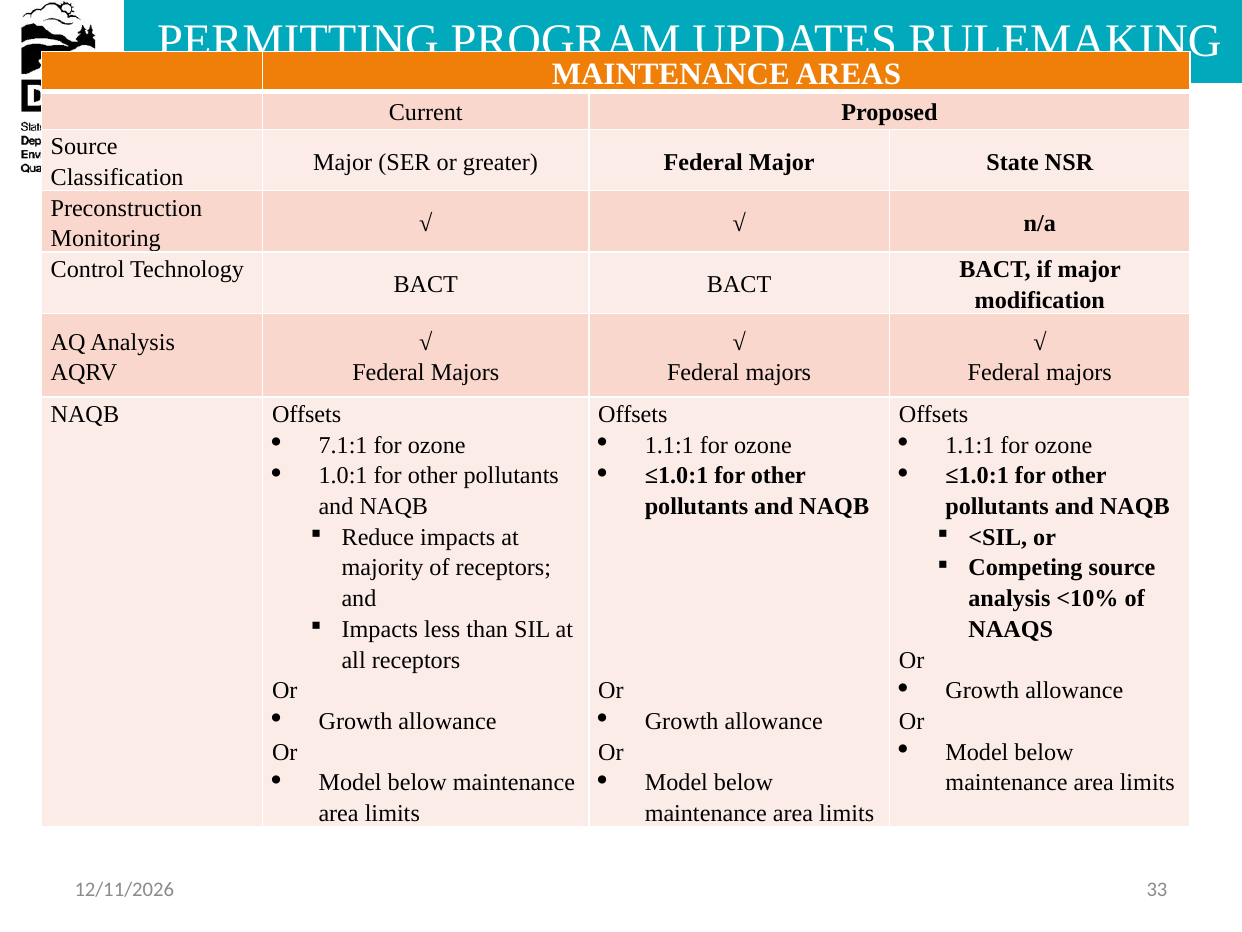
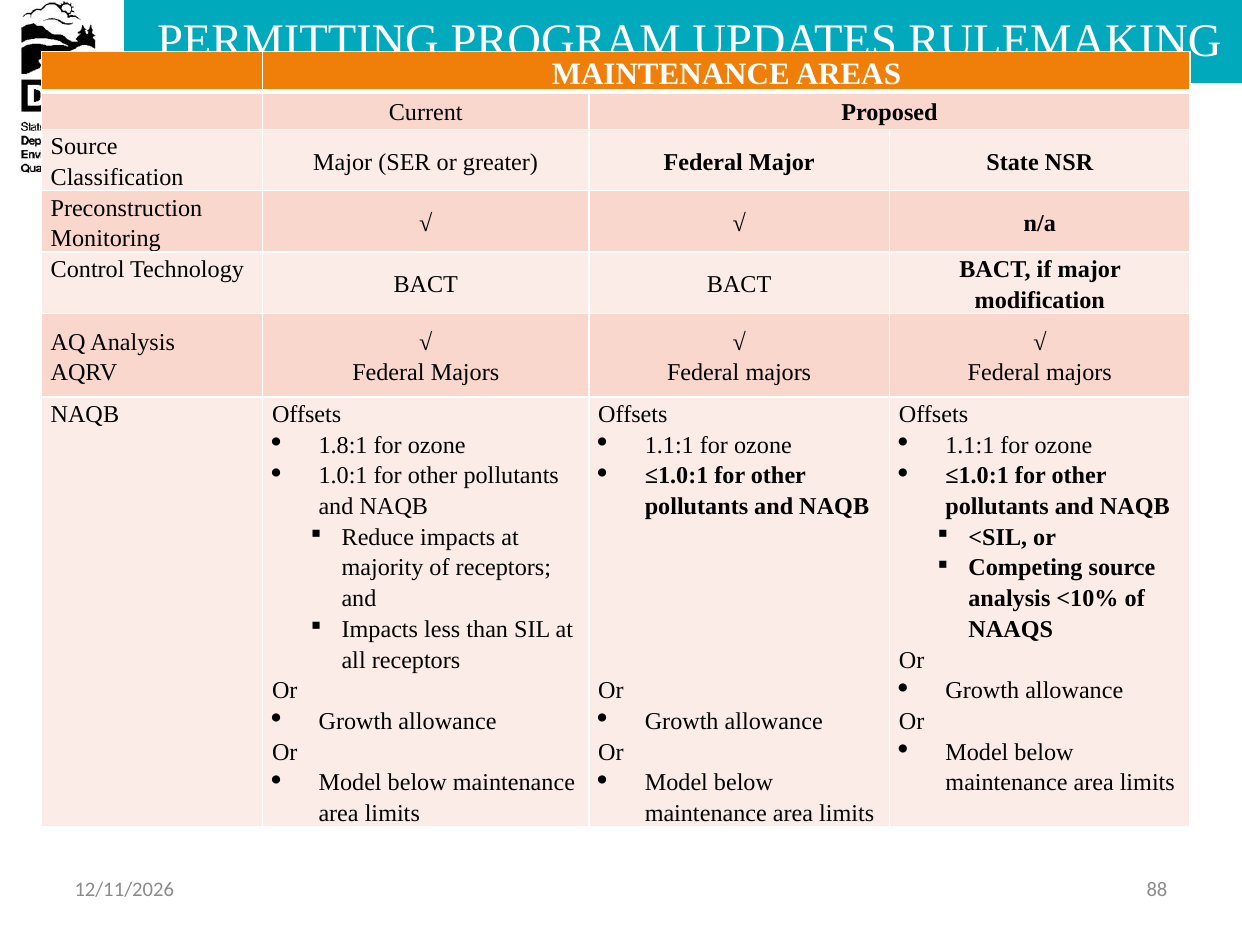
7.1:1: 7.1:1 -> 1.8:1 (343, 445)
33: 33 -> 88 (1157, 889)
